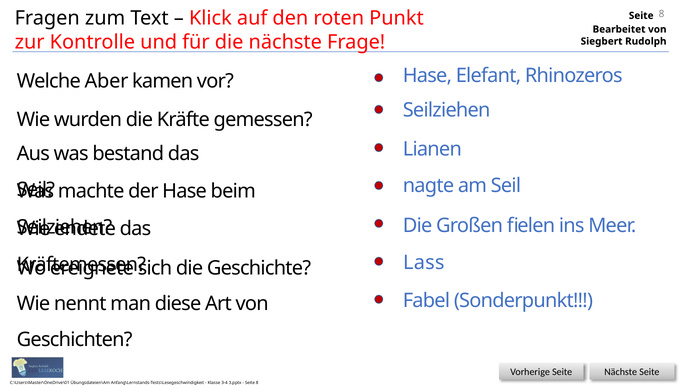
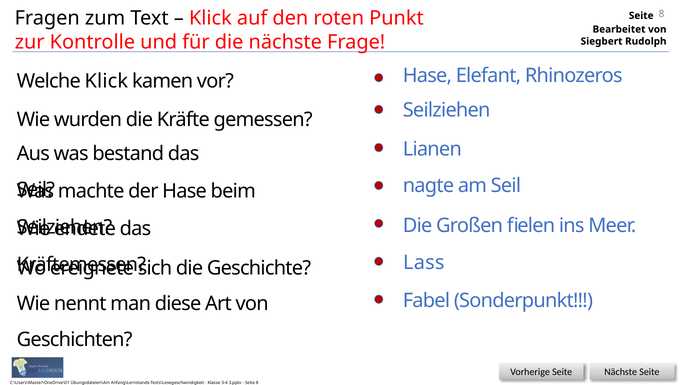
Welche Aber: Aber -> Klick (106, 81)
